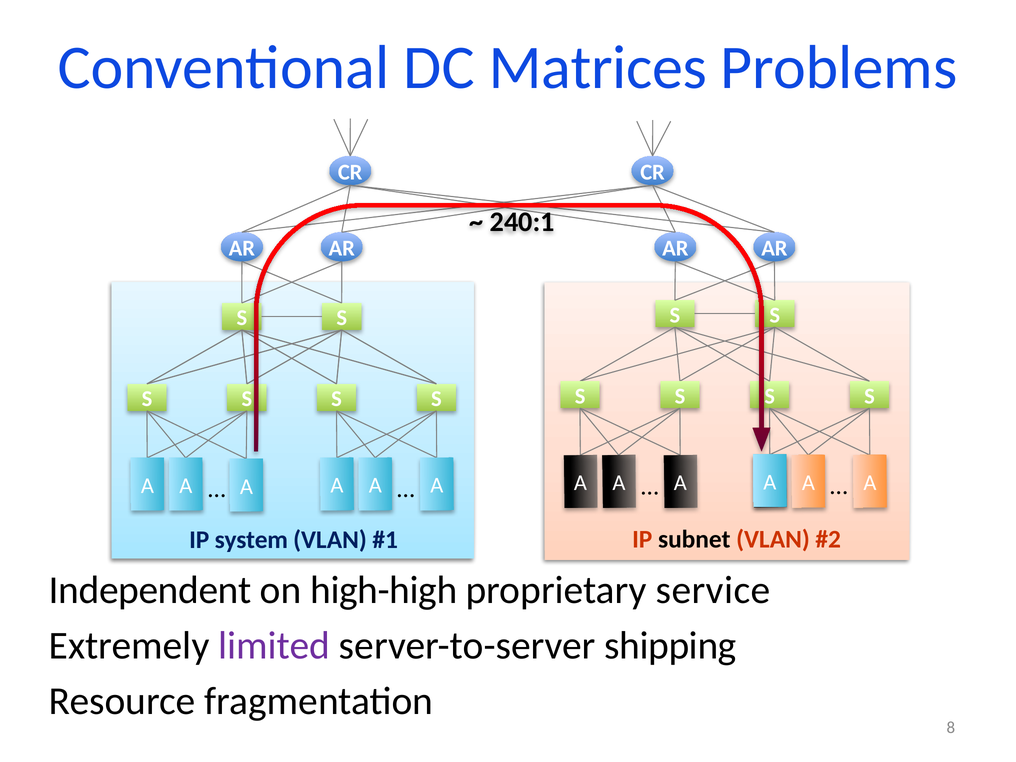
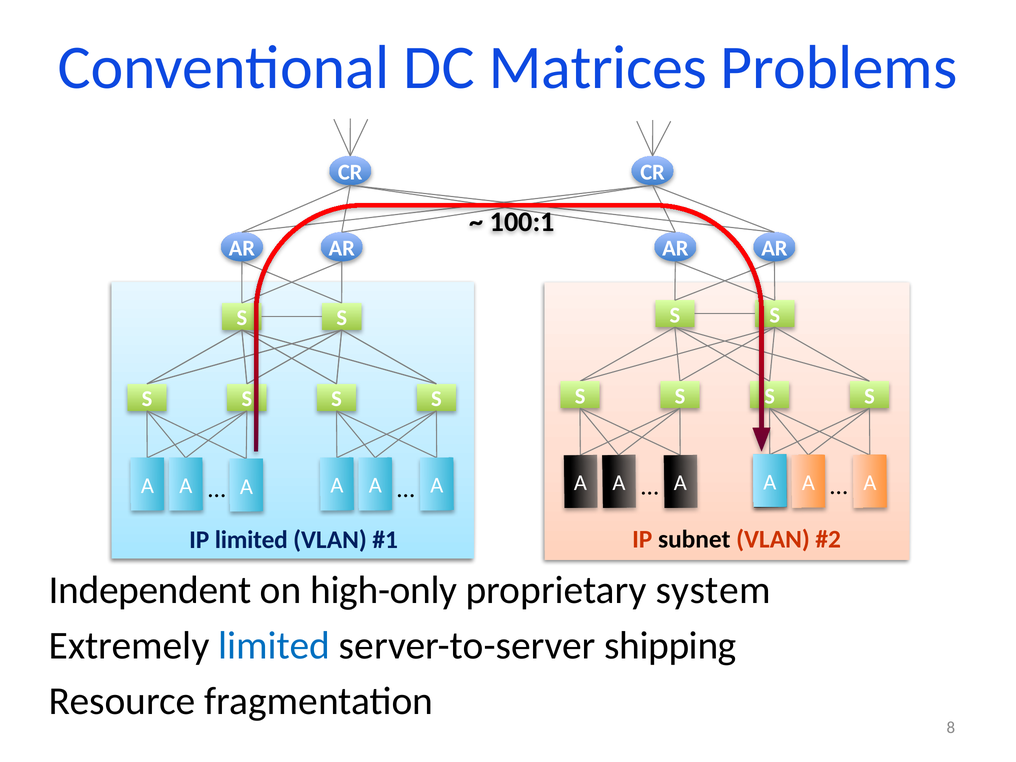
240:1: 240:1 -> 100:1 (522, 222)
IP system: system -> limited (251, 540)
high-high: high-high -> high-only (384, 590)
service: service -> system (713, 590)
limited colour: purple -> blue (274, 646)
